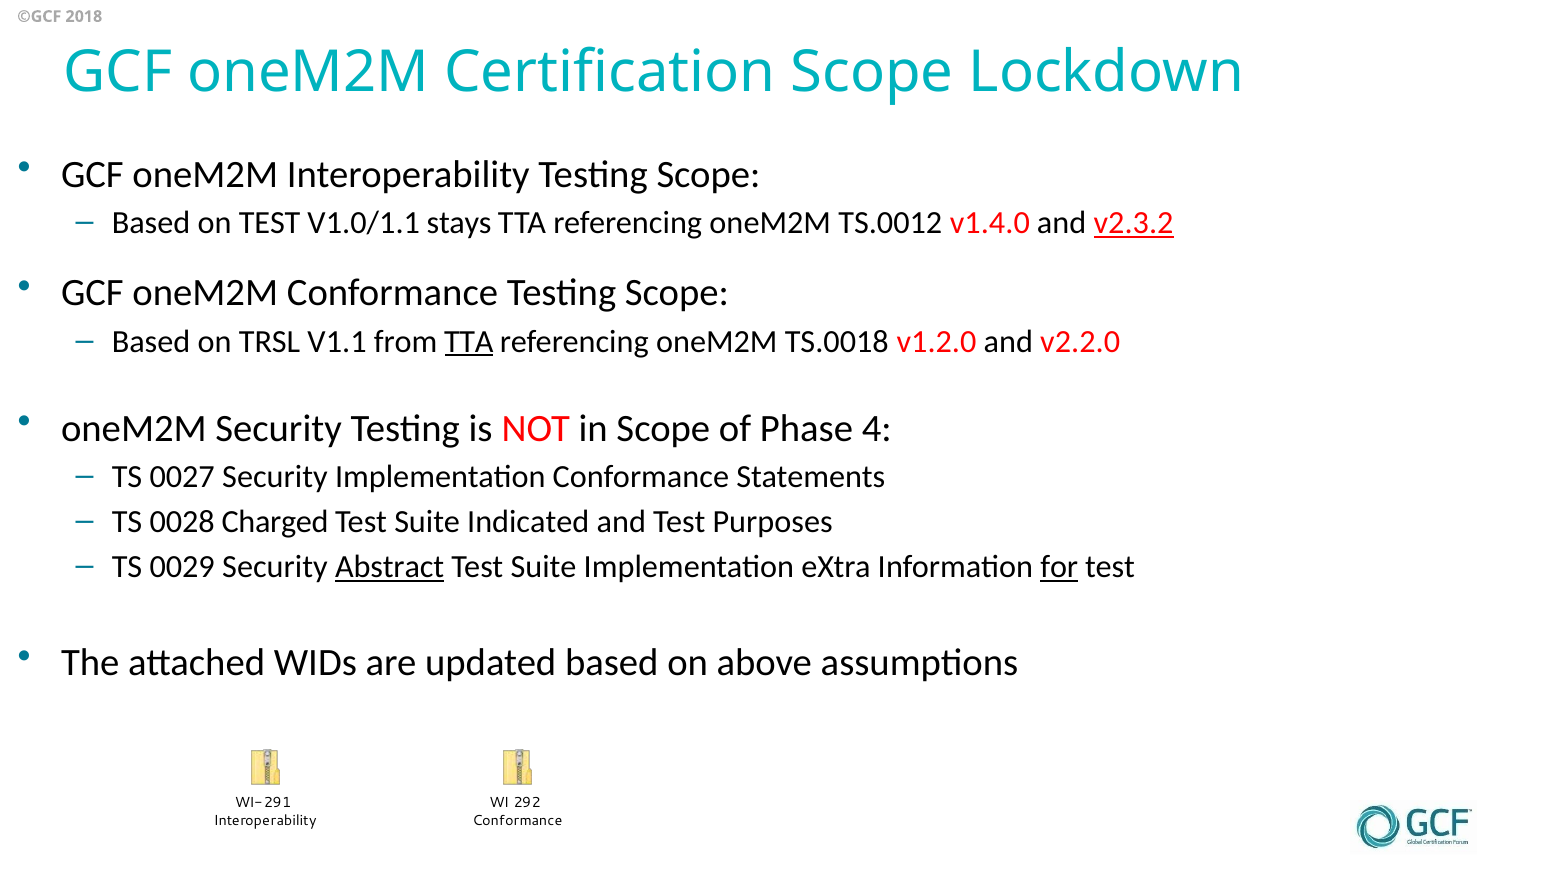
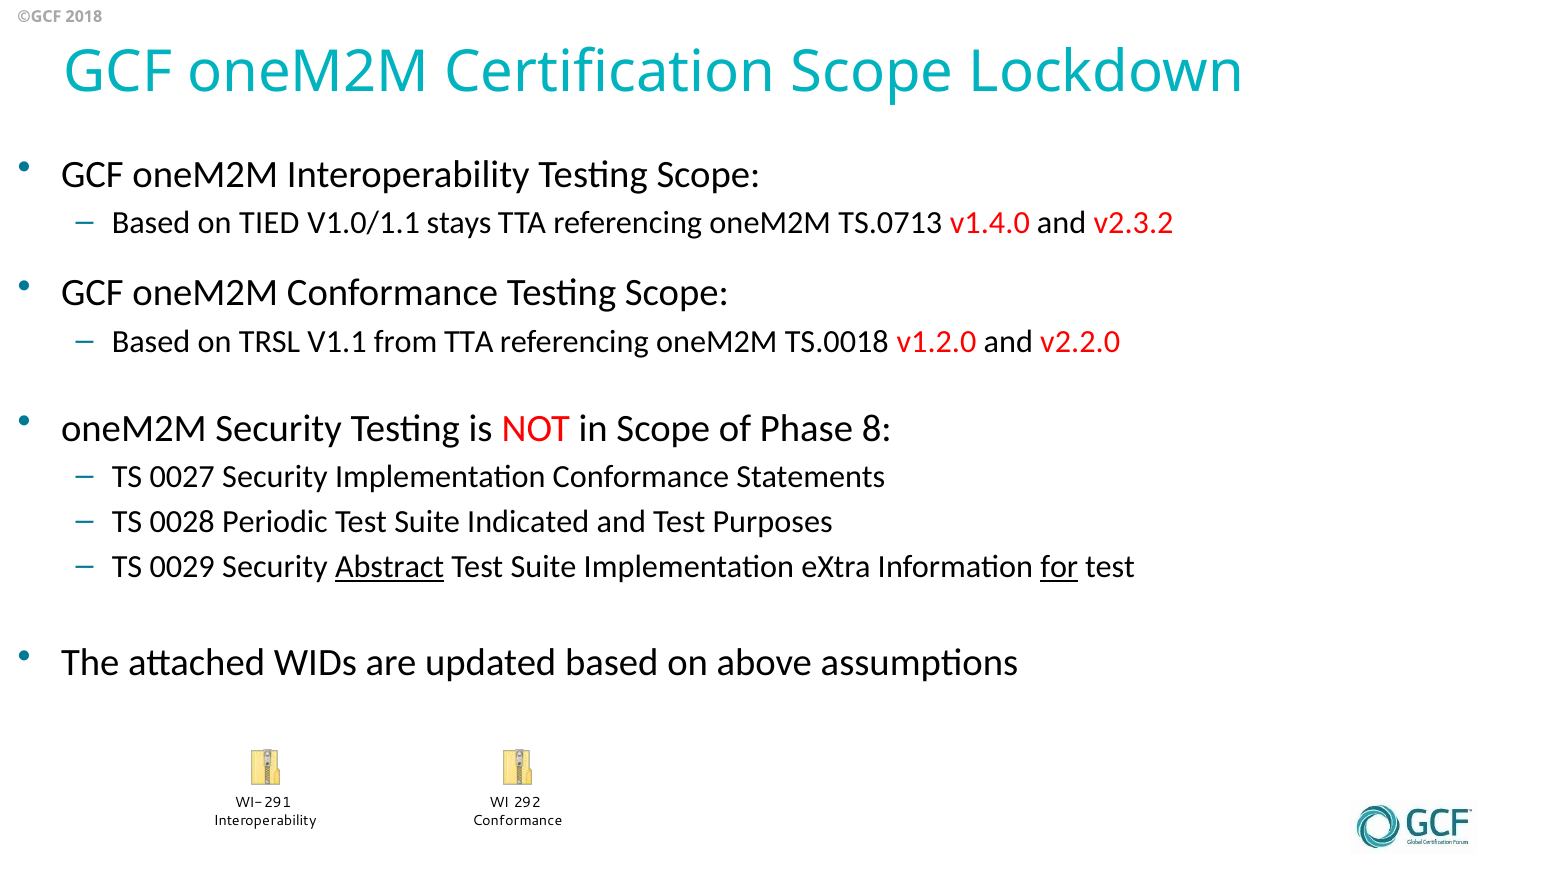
on TEST: TEST -> TIED (269, 223)
TS.0012: TS.0012 -> TS.0713 (890, 223)
v2.3.2 underline: present -> none (1134, 223)
TTA underline: present -> none (469, 342)
4: 4 -> 8 (877, 428)
Charged: Charged -> Periodic (275, 522)
